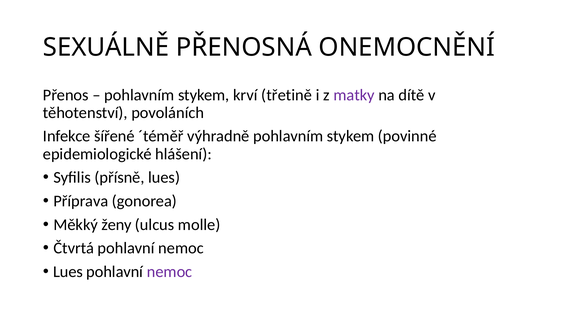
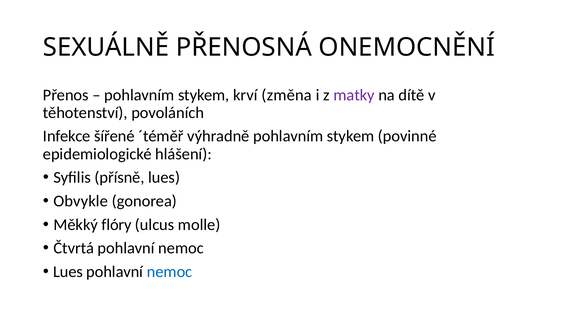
třetině: třetině -> změna (287, 95)
Příprava: Příprava -> Obvykle (81, 201)
ženy: ženy -> flóry (117, 225)
nemoc colour: purple -> blue (170, 272)
